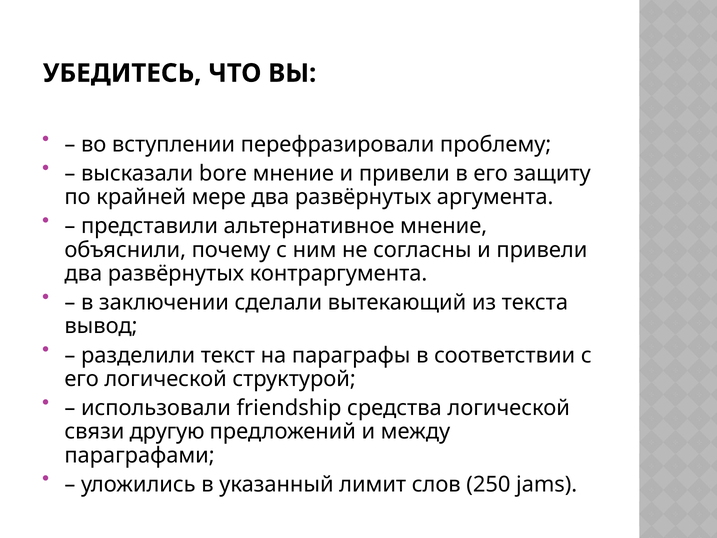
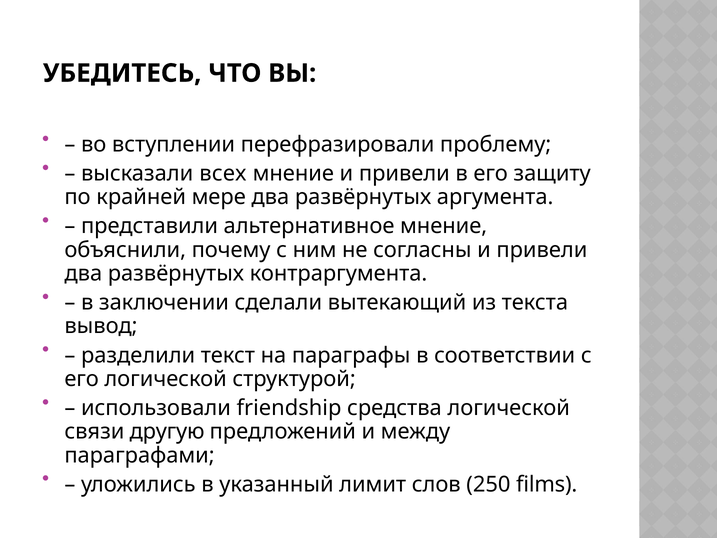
bore: bore -> всех (223, 173)
jams: jams -> films (547, 484)
